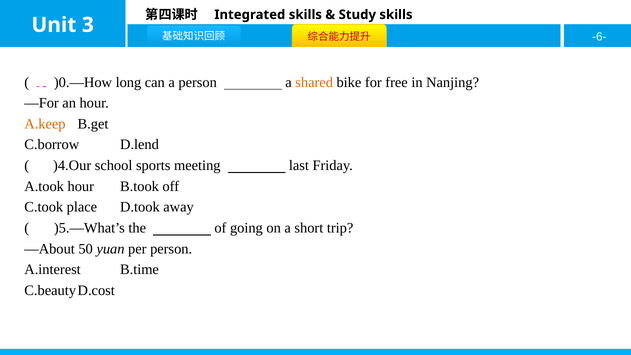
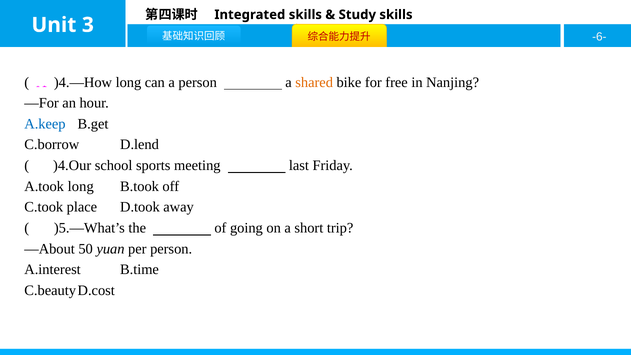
)0.—How: )0.—How -> )4.—How (83, 82)
A.keep colour: orange -> blue (45, 124)
A.took hour: hour -> long (81, 186)
